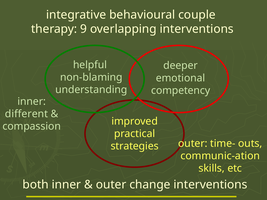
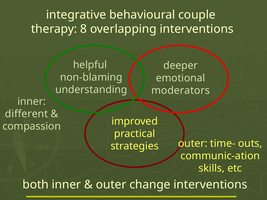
9: 9 -> 8 (84, 29)
competency: competency -> moderators (181, 91)
